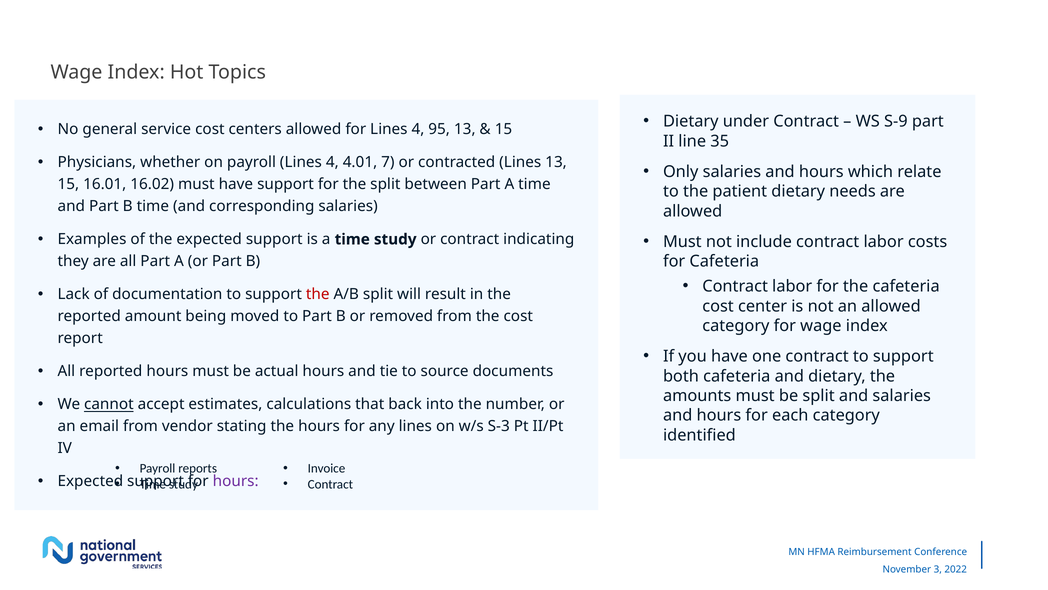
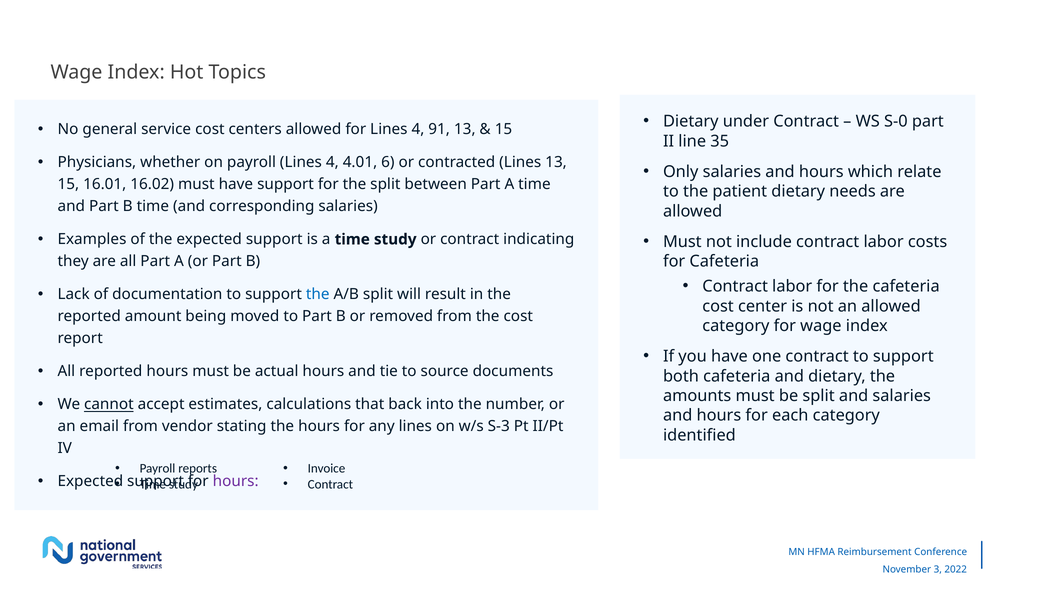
S-9: S-9 -> S-0 (896, 121)
95: 95 -> 91 (439, 129)
7: 7 -> 6 (388, 162)
the colour: red -> blue (318, 294)
